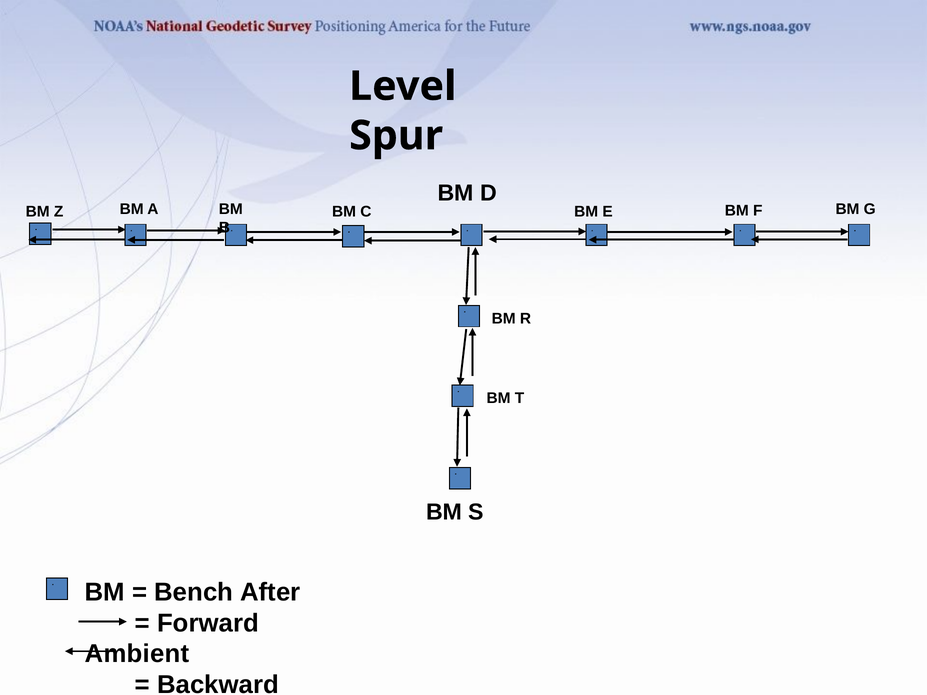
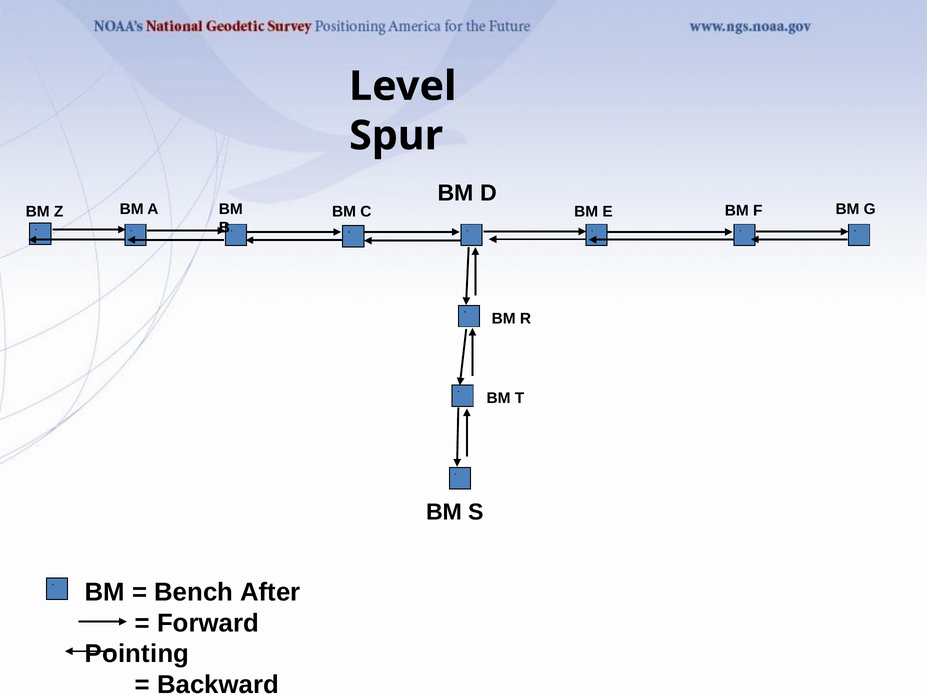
Ambient: Ambient -> Pointing (137, 654)
